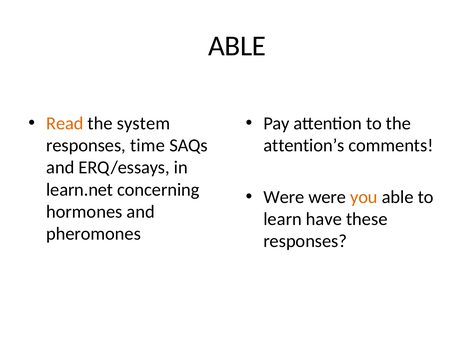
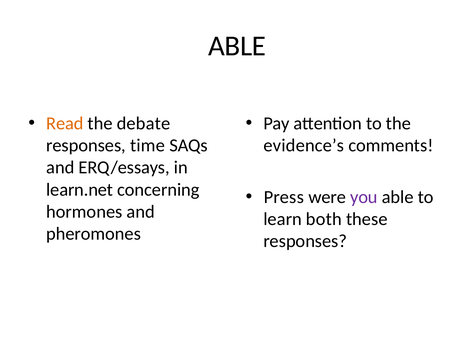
system: system -> debate (144, 124)
attention’s: attention’s -> evidence’s (304, 146)
Were: Were -> Press (284, 197)
you colour: orange -> purple (364, 197)
have: have -> both (324, 219)
